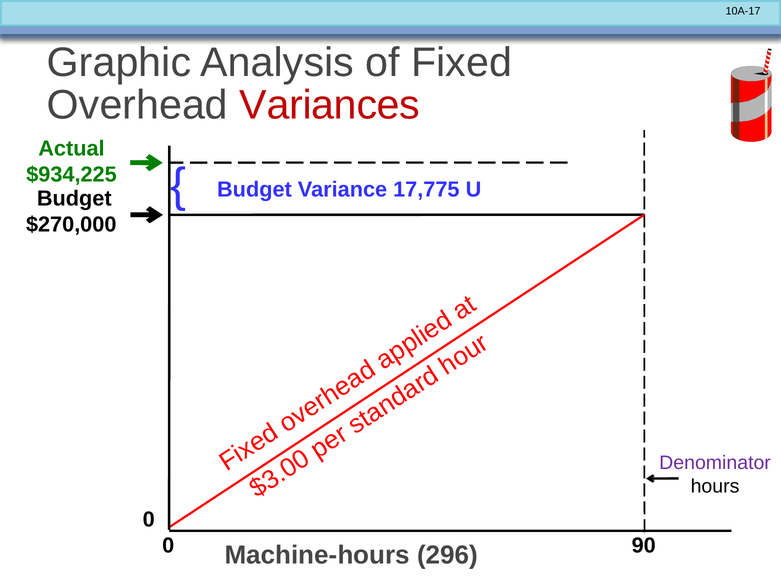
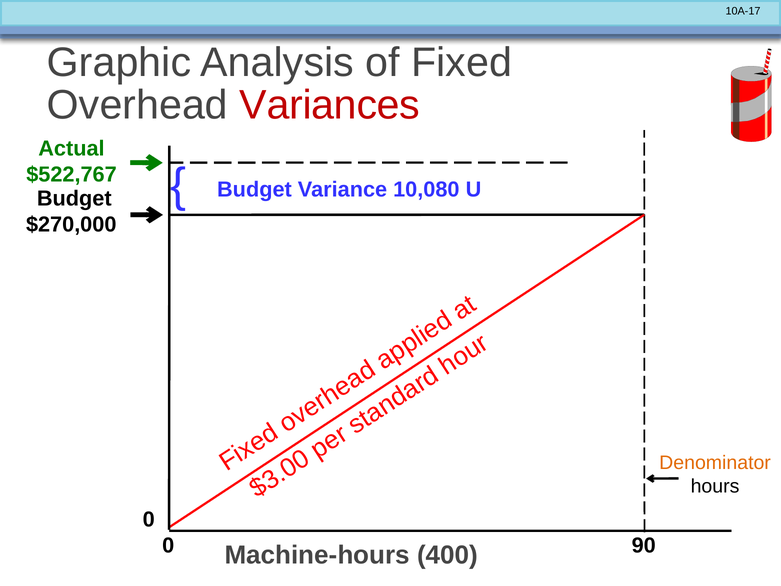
$934,225: $934,225 -> $522,767 (71, 174)
17,775: 17,775 -> 10,080 (426, 190)
Denominator colour: purple -> orange (715, 463)
296: 296 -> 400 (447, 555)
